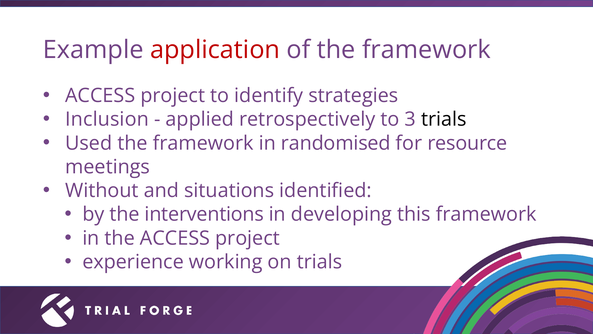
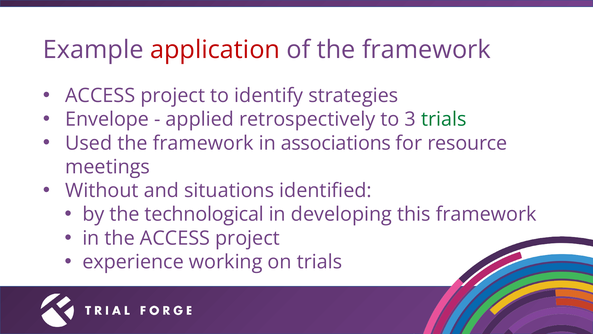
Inclusion: Inclusion -> Envelope (107, 119)
trials colour: black -> green (444, 119)
randomised: randomised -> associations (336, 143)
interventions: interventions -> technological (204, 214)
